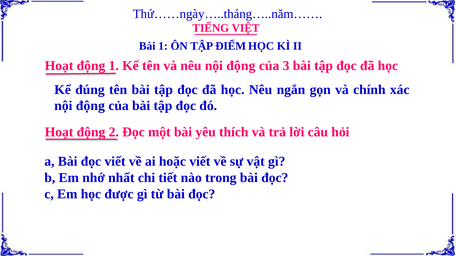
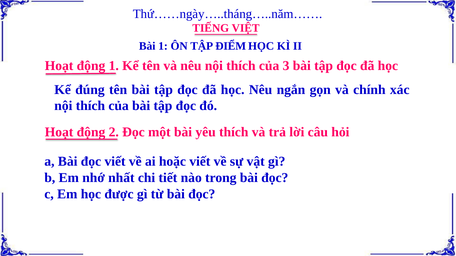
nêu nội động: động -> thích (241, 66)
động: động -> thích (90, 106)
